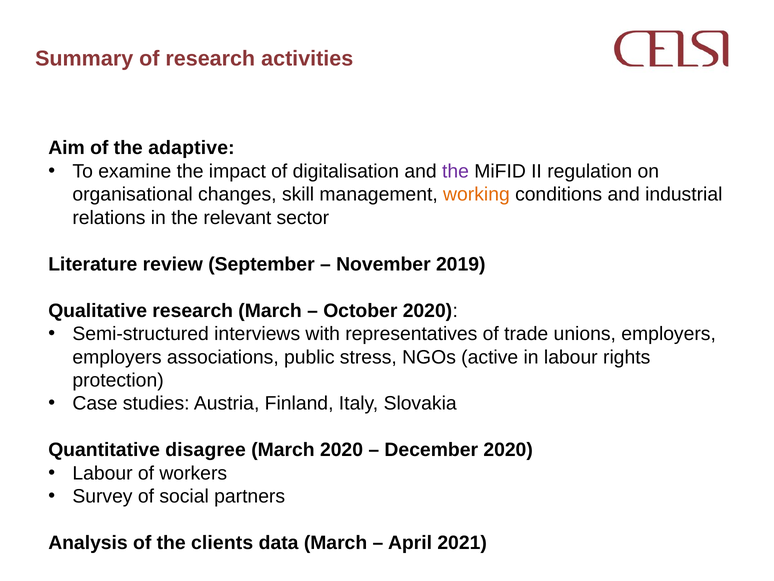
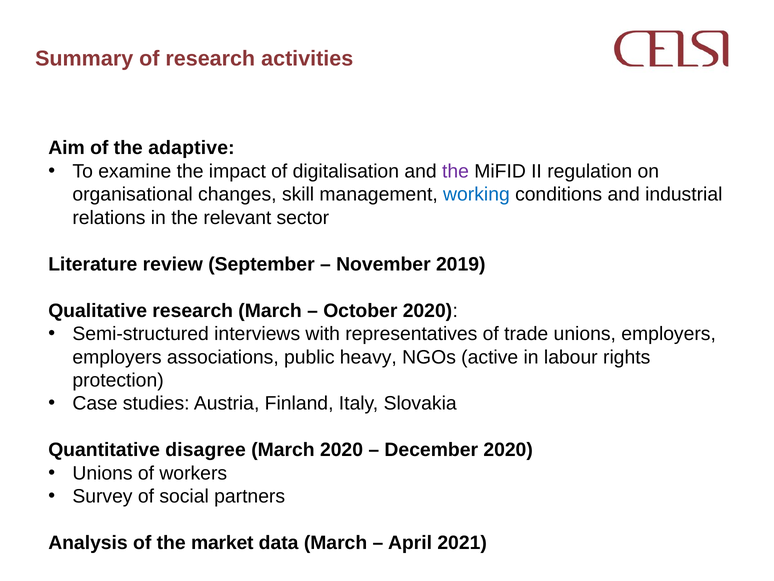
working colour: orange -> blue (476, 194)
stress: stress -> heavy (368, 357)
Labour: Labour -> Unions (103, 473)
clients: clients -> market (222, 543)
